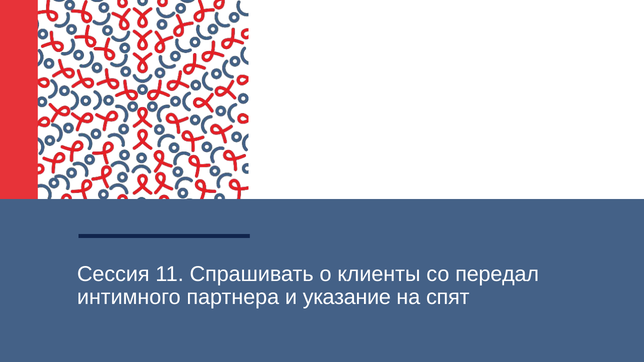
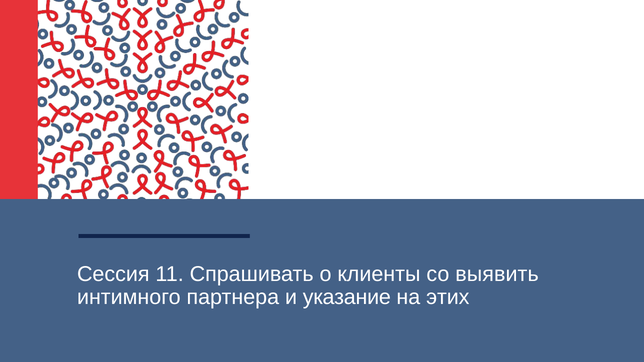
передал: передал -> выявить (497, 274)
спят: спят -> этих (448, 297)
